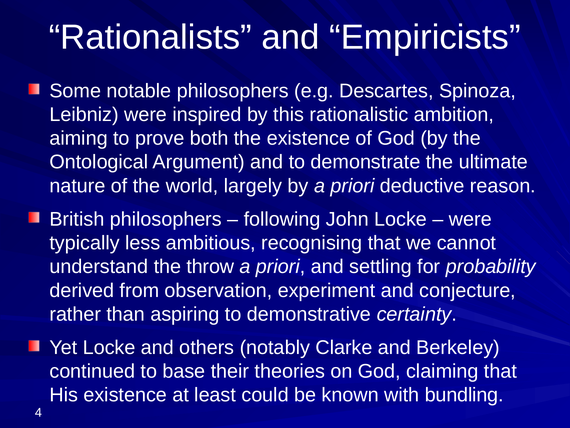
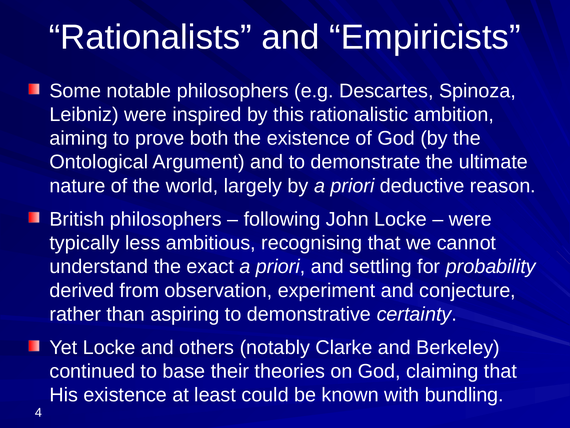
throw: throw -> exact (210, 266)
